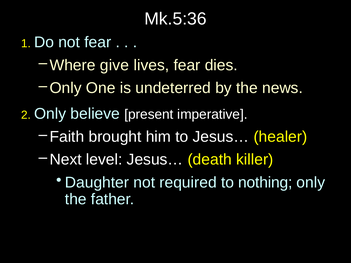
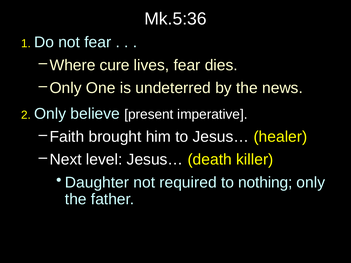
give: give -> cure (115, 65)
